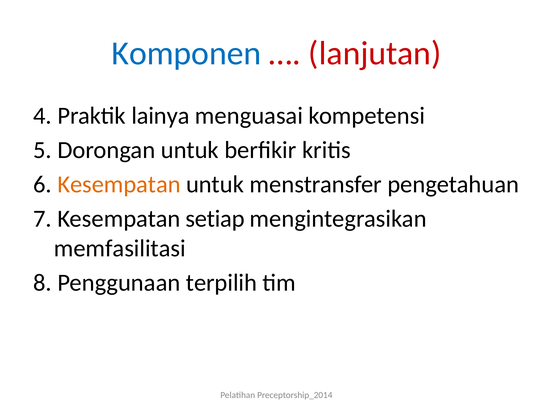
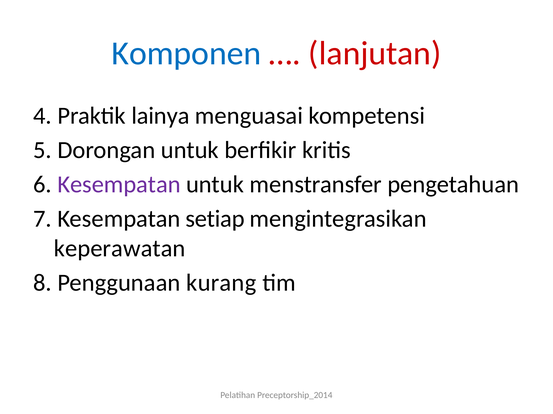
Kesempatan colour: orange -> purple (119, 185)
memfasilitasi: memfasilitasi -> keperawatan (120, 249)
terpilih: terpilih -> kurang (221, 283)
